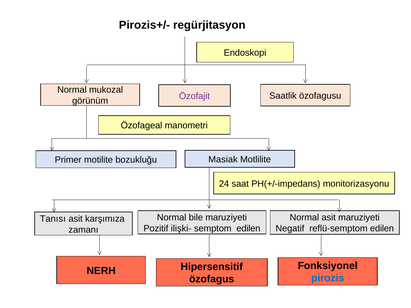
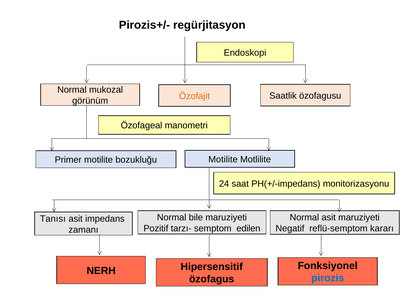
Özofajit colour: purple -> orange (194, 96)
bozukluğu Masiak: Masiak -> Motilite (223, 160)
karşımıza: karşımıza -> impedans (105, 219)
ilişki-: ilişki- -> tarzı- (181, 229)
reflü-semptom edilen: edilen -> kararı (382, 229)
